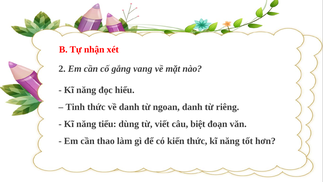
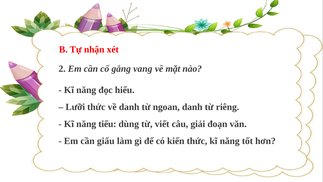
Tinh: Tinh -> Lưỡi (75, 107)
biệt: biệt -> giải (198, 124)
thao: thao -> giấu (106, 141)
